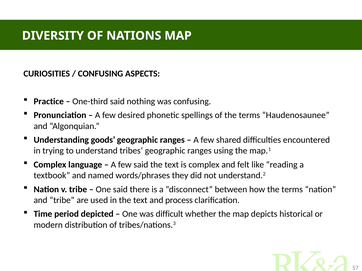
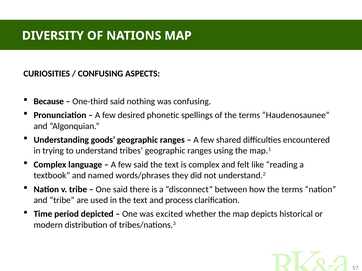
Practice: Practice -> Because (49, 102)
difficult: difficult -> excited (169, 214)
